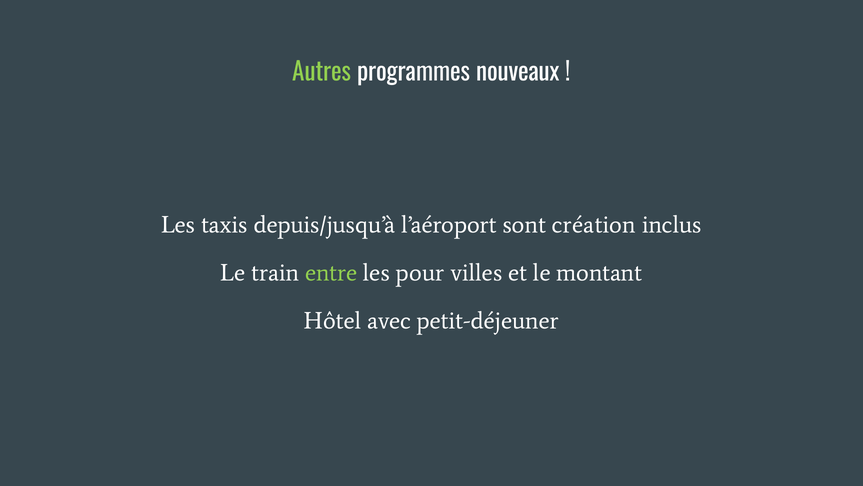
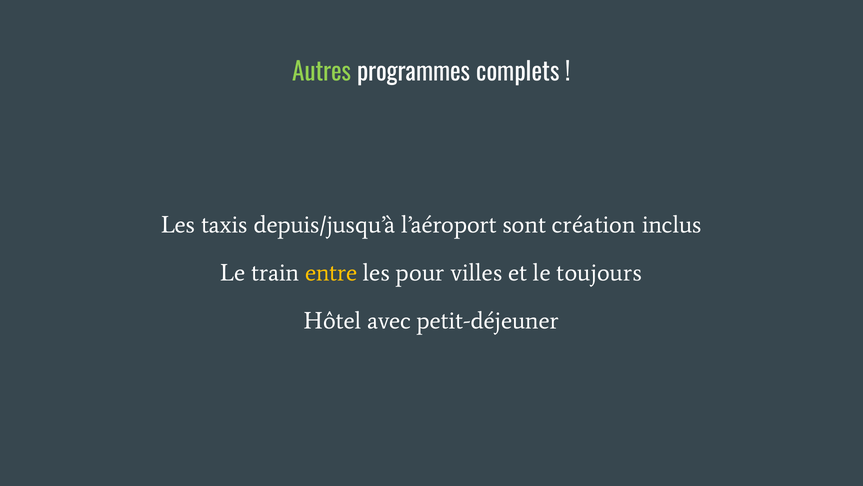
nouveaux: nouveaux -> complets (518, 72)
entre colour: light green -> yellow (331, 272)
montant: montant -> toujours (599, 272)
